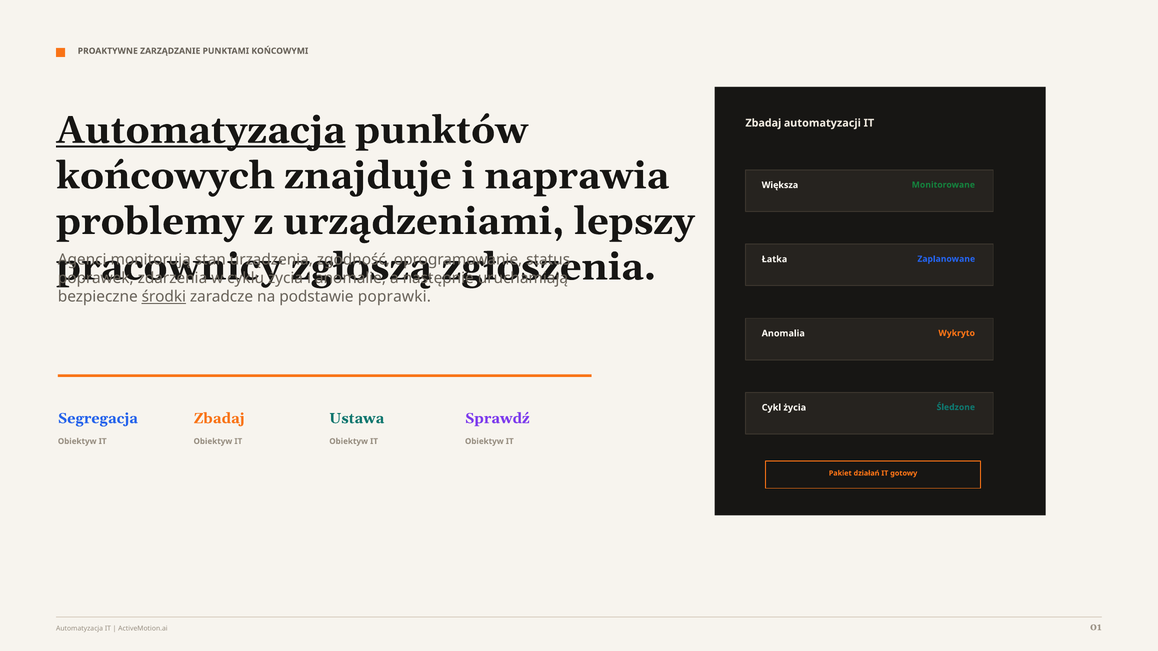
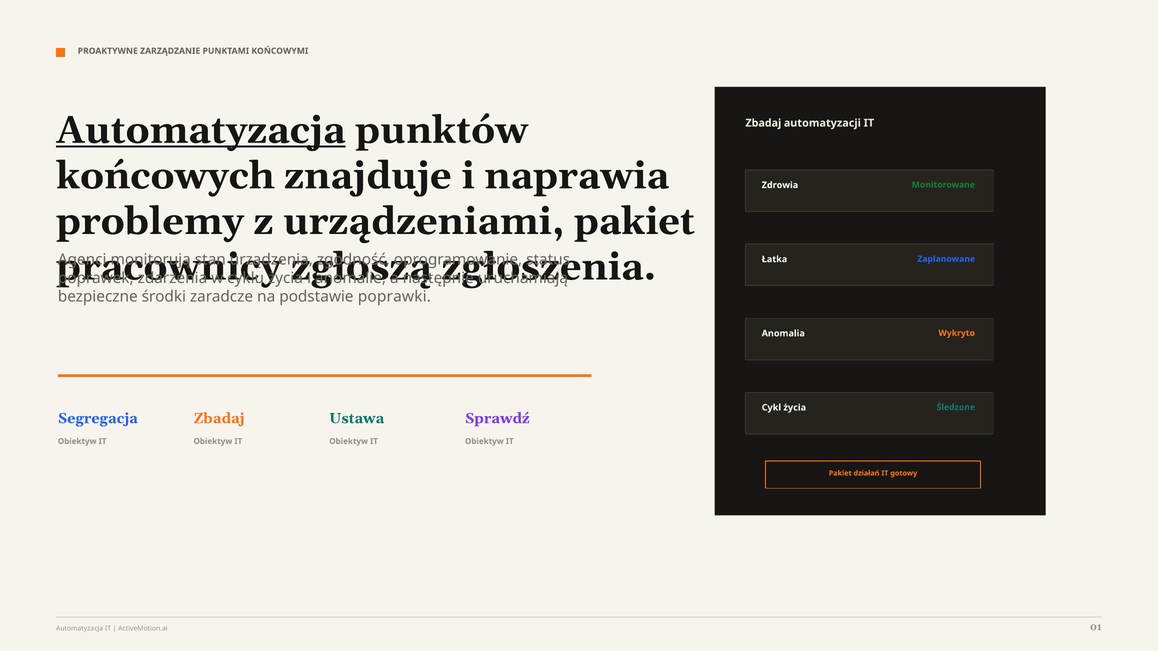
Większa: Większa -> Zdrowia (780, 185)
urządzeniami lepszy: lepszy -> pakiet (634, 222)
środki underline: present -> none (164, 297)
